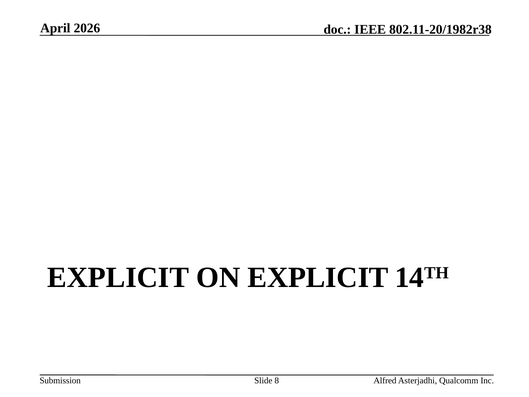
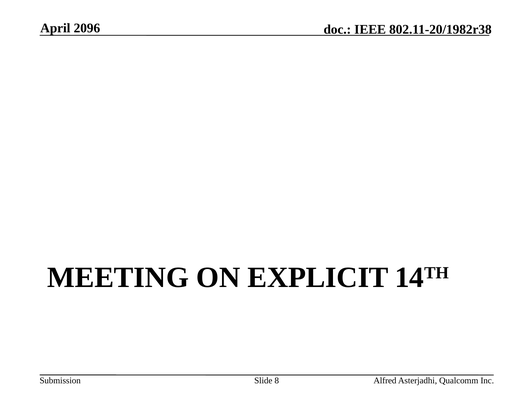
2026: 2026 -> 2096 (87, 28)
EXPLICIT: EXPLICIT -> MEETING (118, 277)
